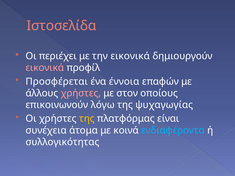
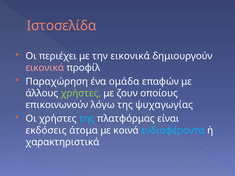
Προσφέρεται: Προσφέρεται -> Παραχώρηση (57, 82)
έννοια: έννοια -> ομάδα (124, 82)
χρήστες colour: pink -> light green (81, 93)
στον: στον -> ζουν (127, 93)
της colour: yellow -> light blue (87, 119)
συνέχεια: συνέχεια -> εκδόσεις (46, 131)
συλλογικότητας: συλλογικότητας -> χαρακτηριστικά (62, 142)
